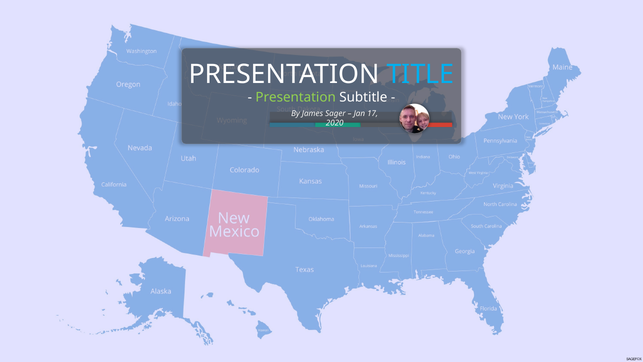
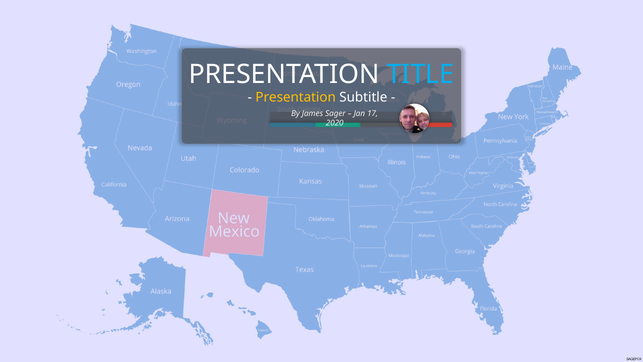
Presentation colour: light green -> yellow (296, 97)
